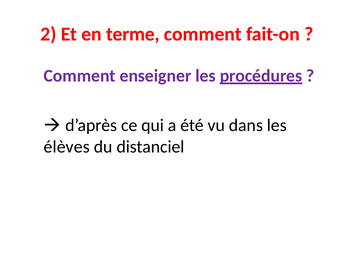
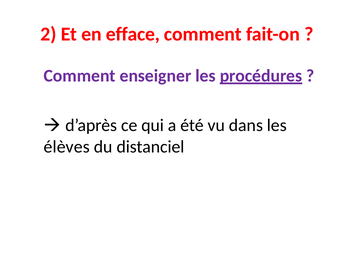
terme: terme -> efface (133, 34)
